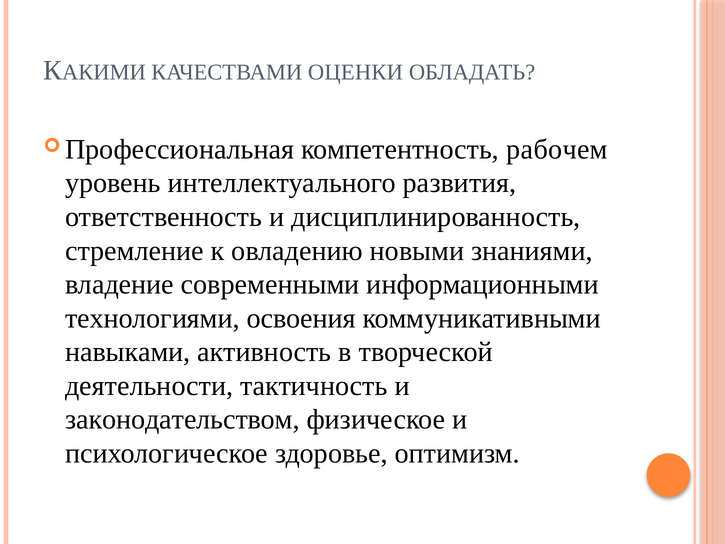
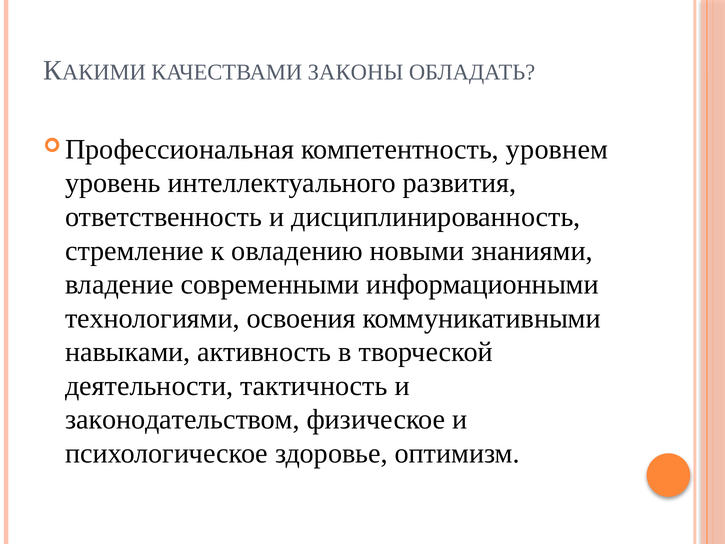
ОЦЕНКИ: ОЦЕНКИ -> ЗАКОНЫ (355, 73)
рабочем: рабочем -> уровнем (557, 149)
